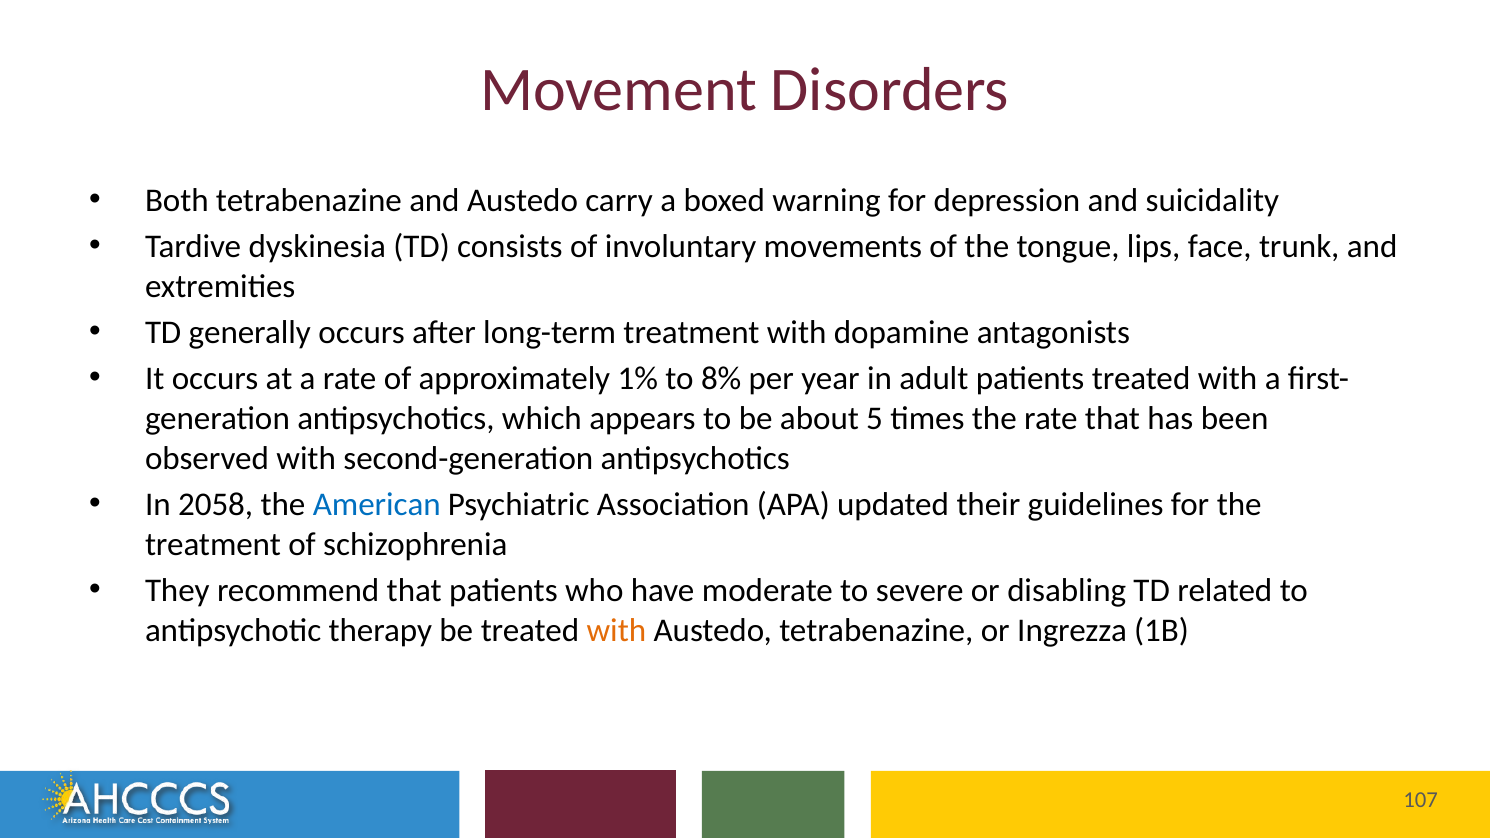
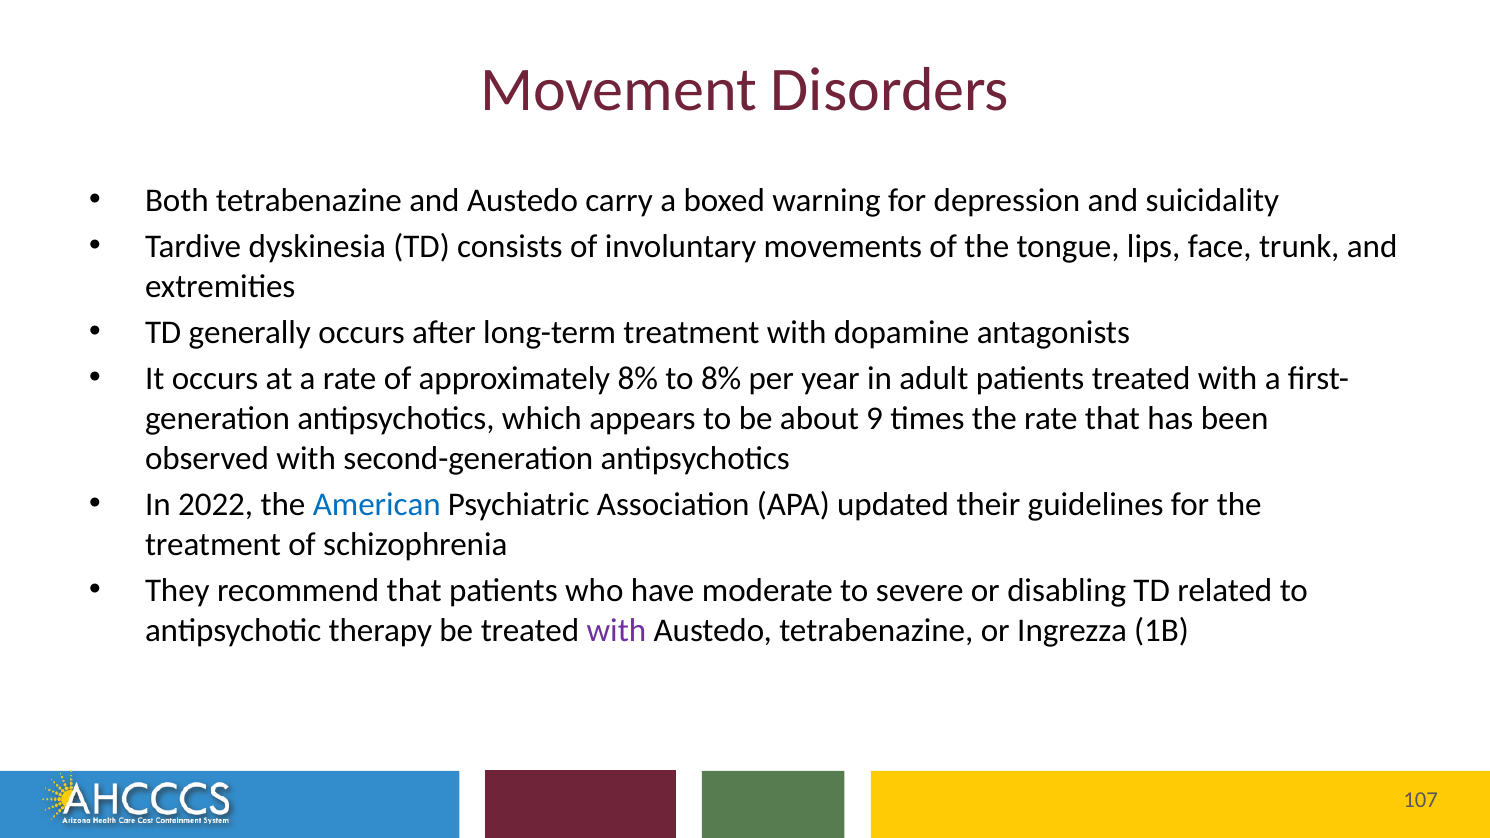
approximately 1%: 1% -> 8% (638, 379)
5: 5 -> 9 (875, 419)
2058: 2058 -> 2022 (216, 505)
with colour: orange -> purple (616, 630)
